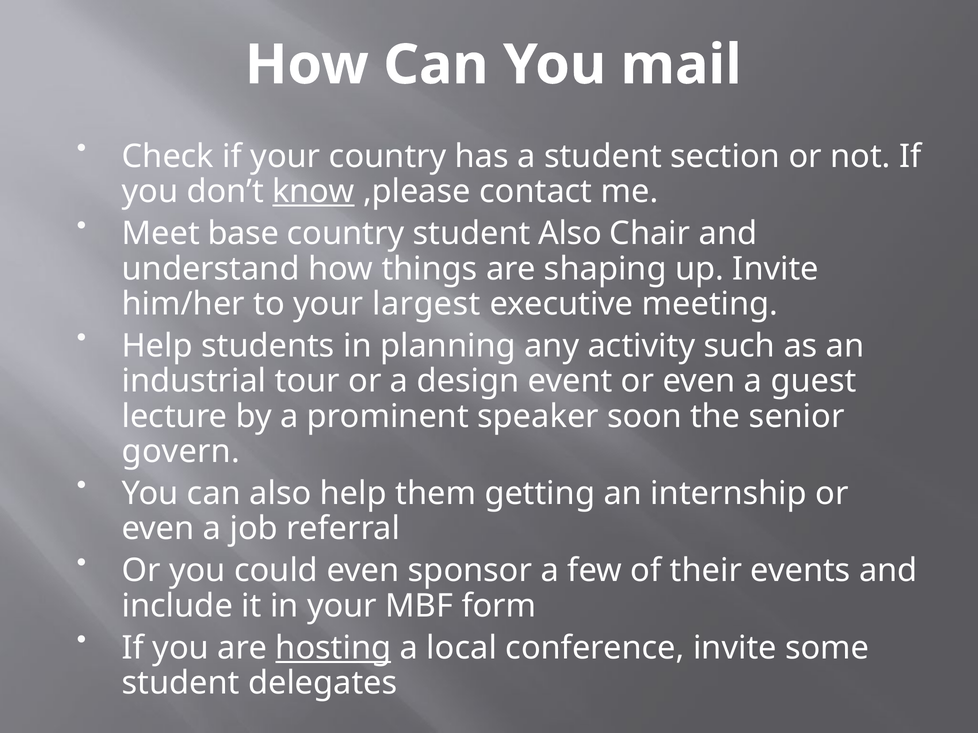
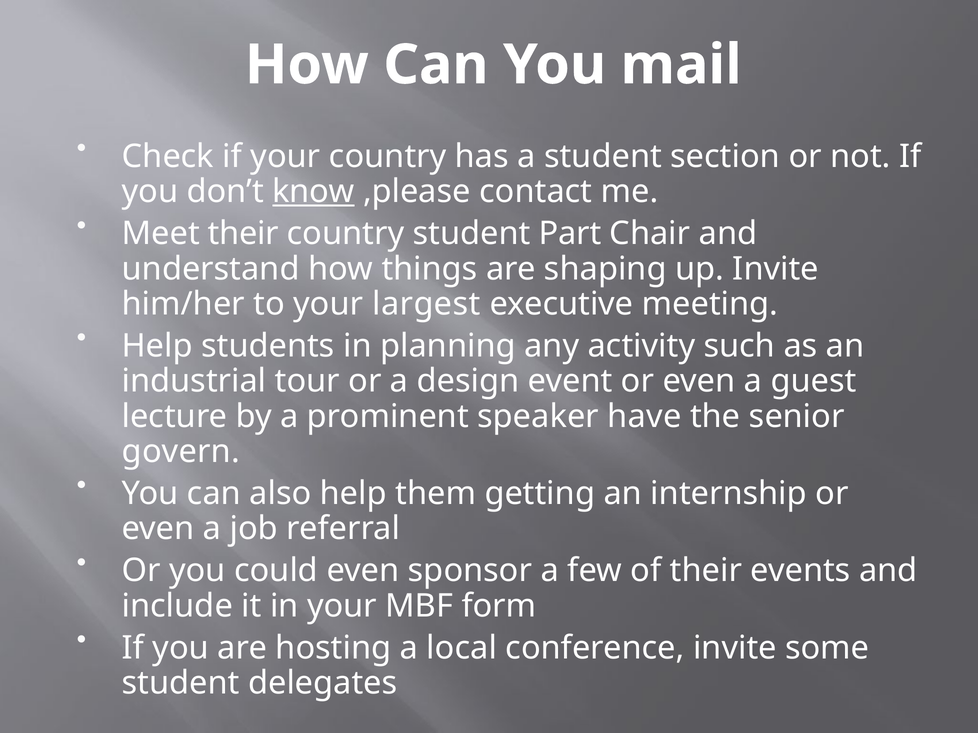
Meet base: base -> their (243, 234)
student Also: Also -> Part (570, 234)
soon: soon -> have (644, 417)
hosting underline: present -> none (333, 648)
